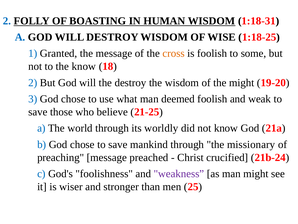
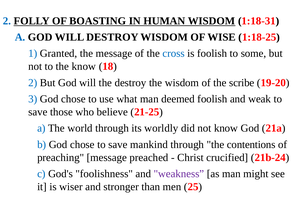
cross colour: orange -> blue (174, 53)
the might: might -> scribe (242, 83)
missionary: missionary -> contentions (251, 144)
